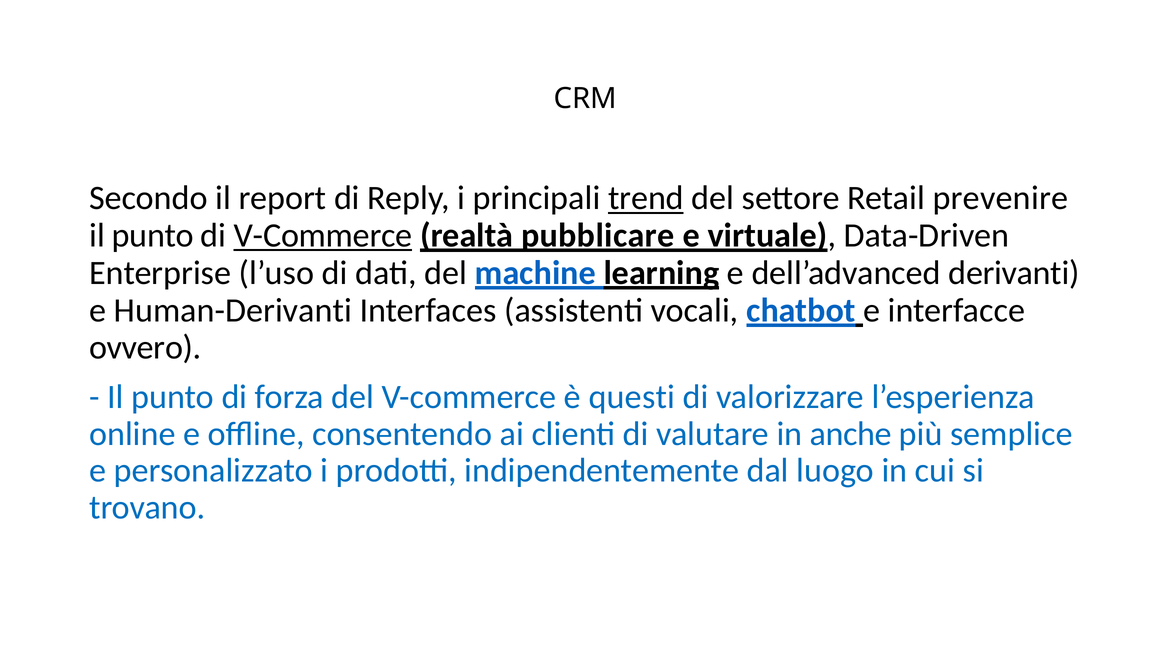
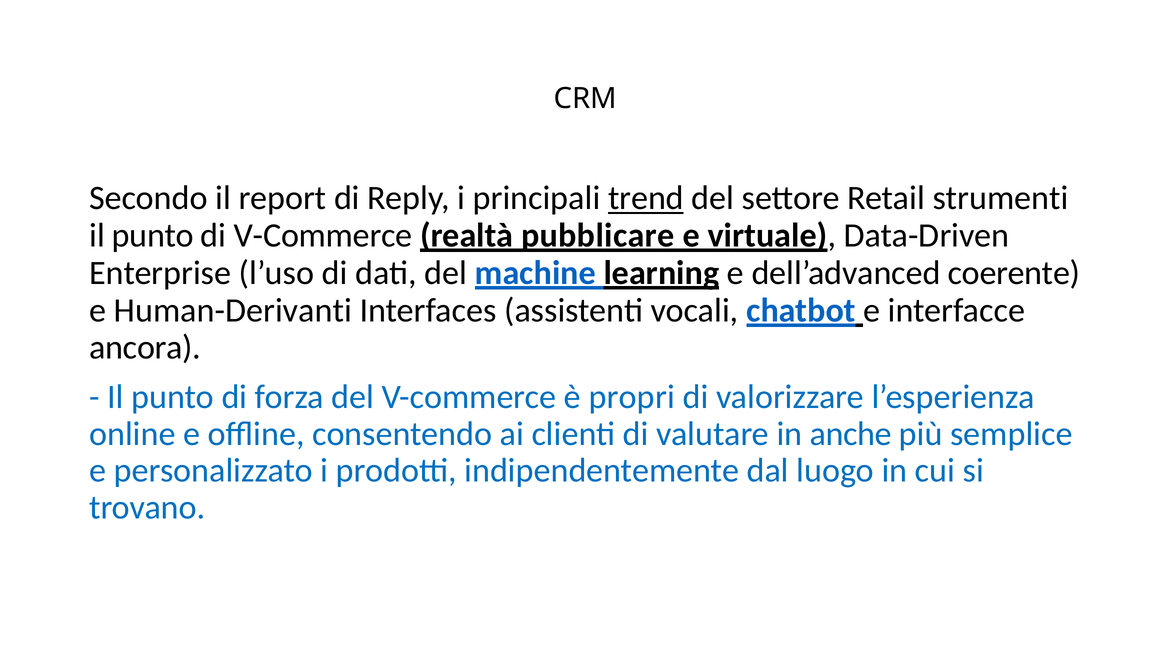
prevenire: prevenire -> strumenti (1001, 198)
V-Commerce underline: present -> none (323, 235)
derivanti: derivanti -> coerente (1014, 273)
ovvero: ovvero -> ancora (145, 348)
questi: questi -> propri (632, 397)
